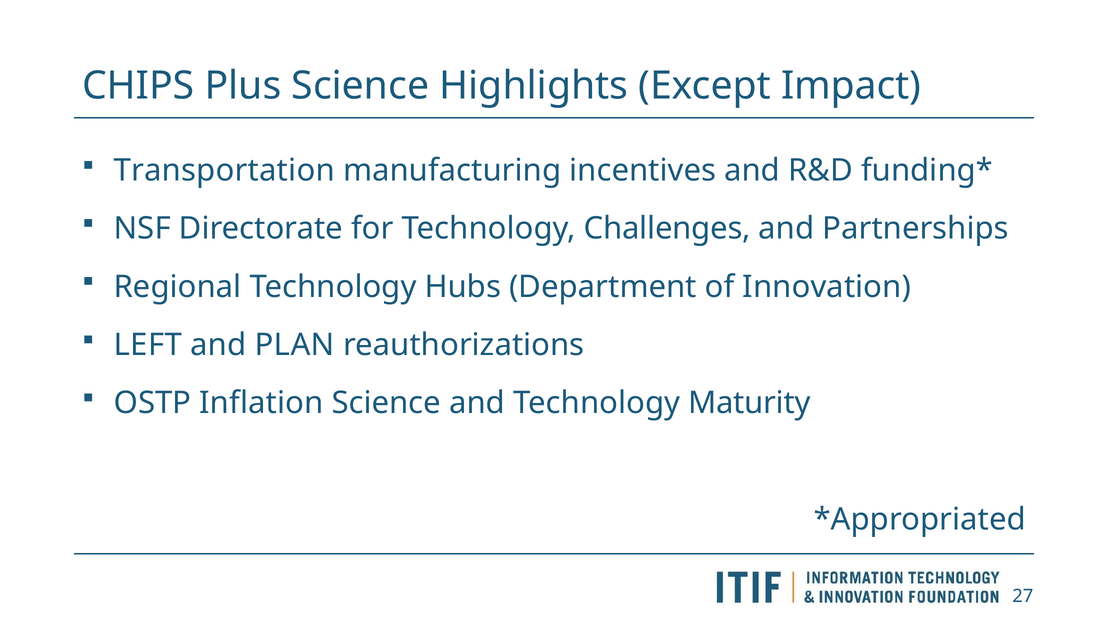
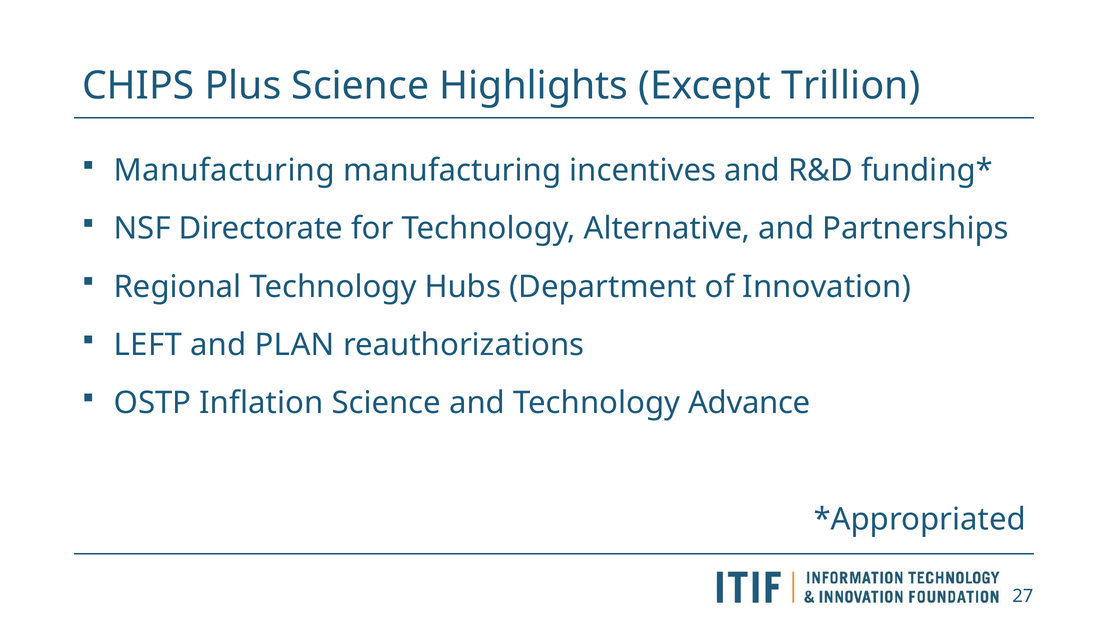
Impact: Impact -> Trillion (851, 86)
Transportation: Transportation -> Manufacturing (224, 170)
Challenges: Challenges -> Alternative (667, 229)
Maturity: Maturity -> Advance (749, 403)
